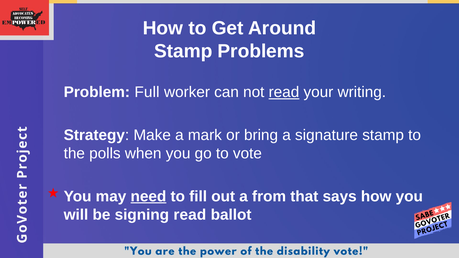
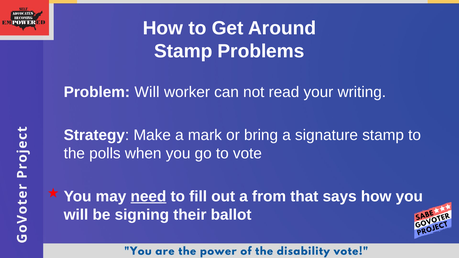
Problem Full: Full -> Will (147, 92)
read underline: present -> none (284, 92)
signing read: read -> their (190, 215)
